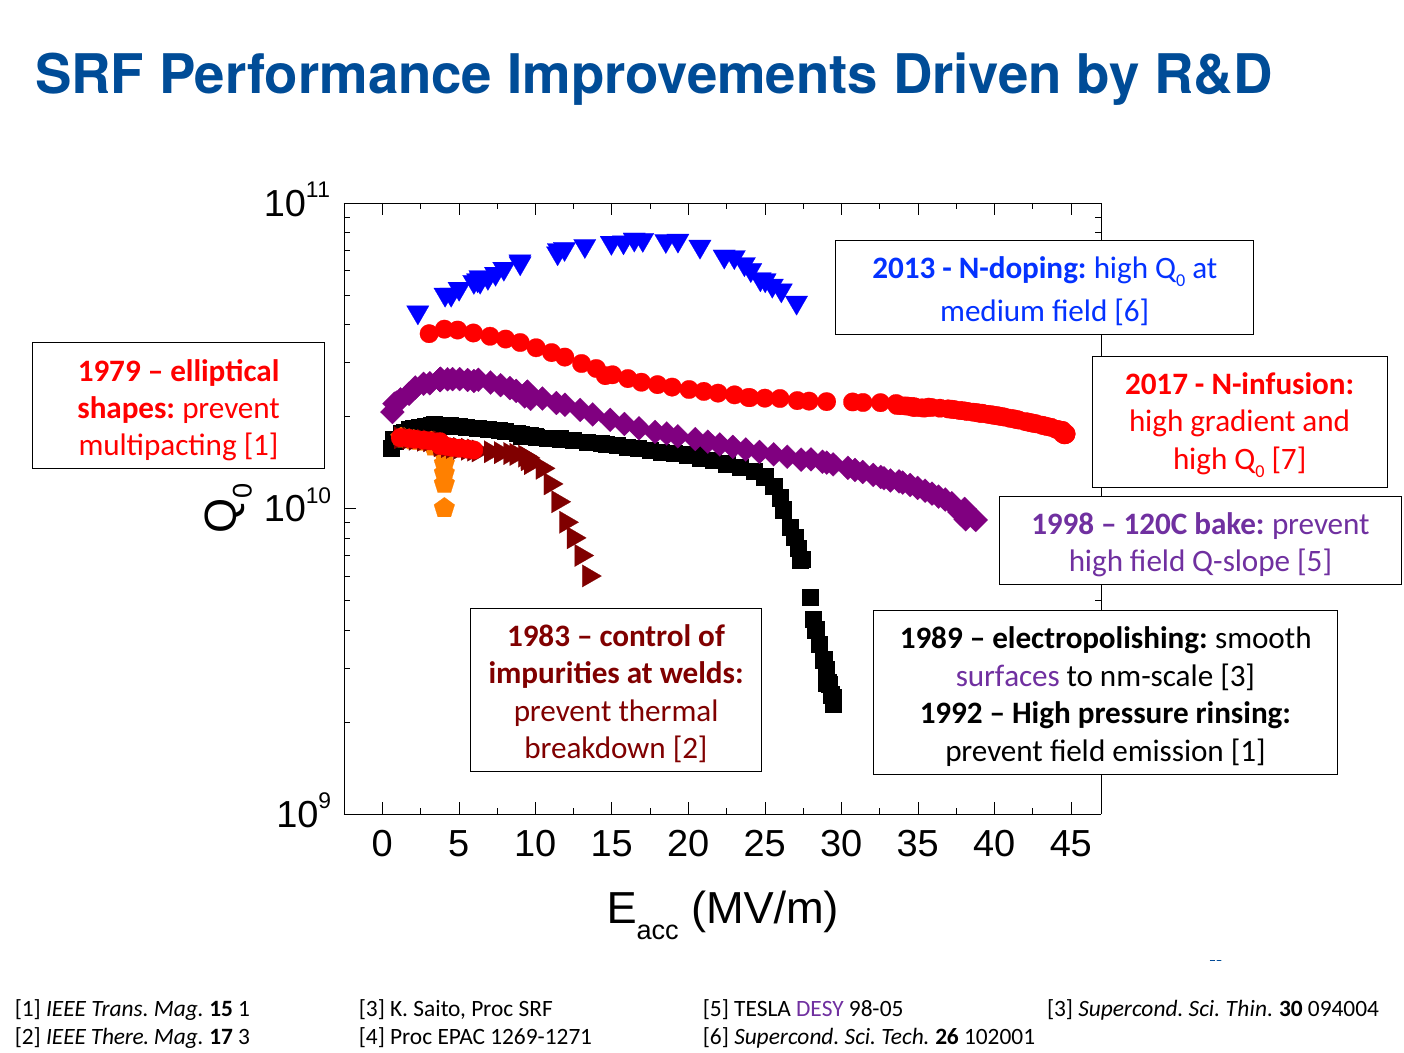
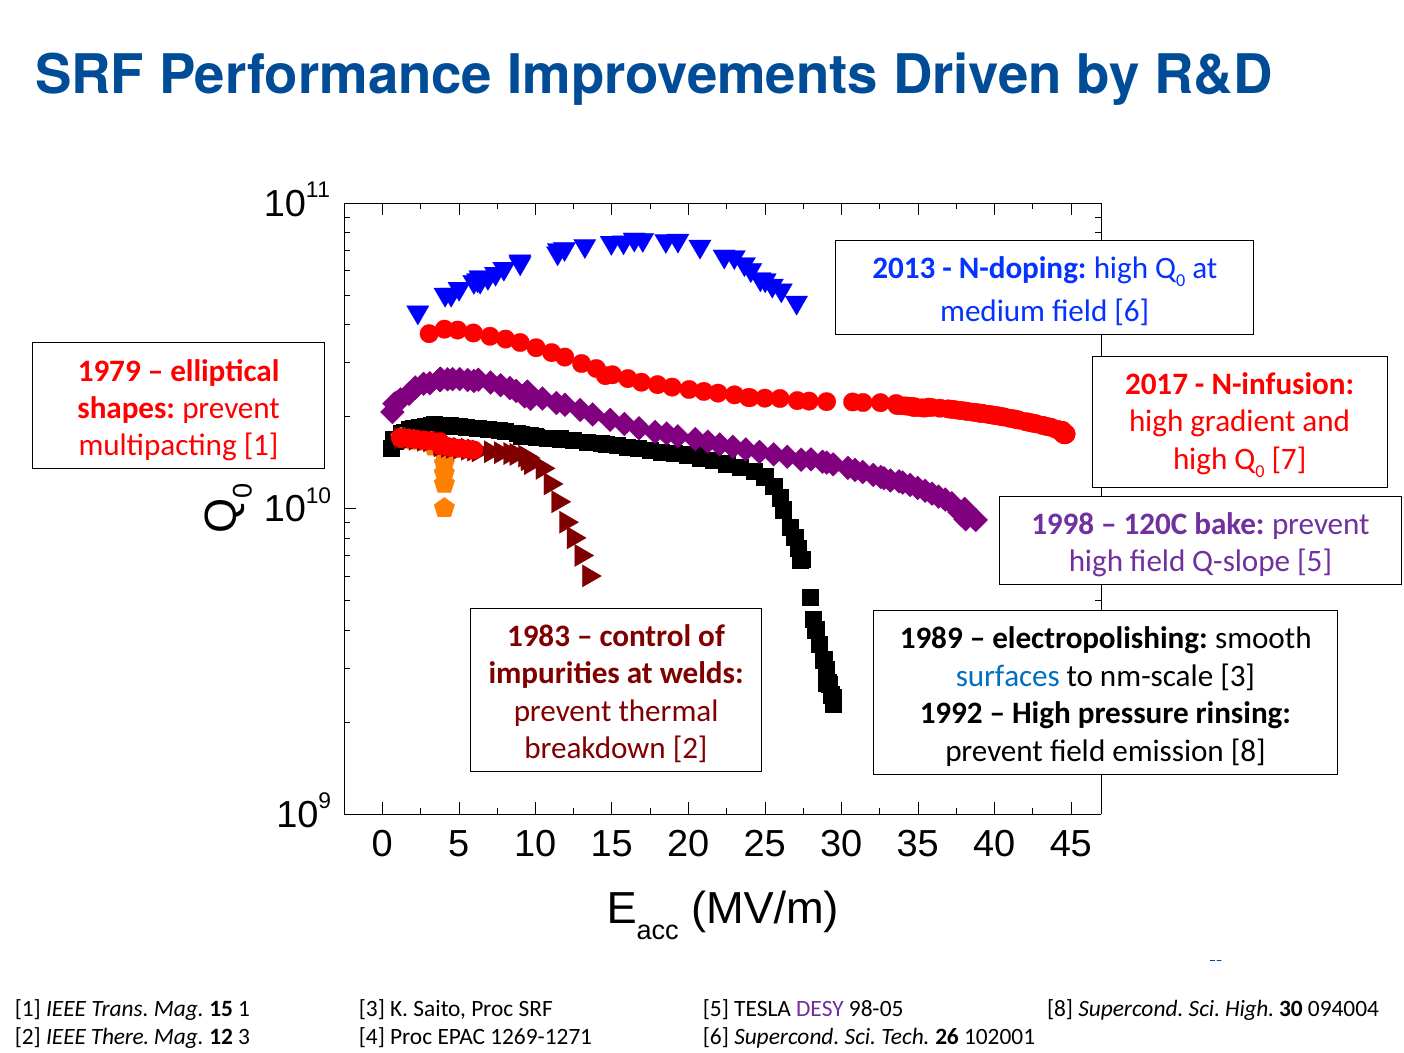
surfaces colour: purple -> blue (1008, 676)
emission 1: 1 -> 8 (1248, 751)
3: 3 -> 8 (1060, 1009)
Sci Thin: Thin -> High (1250, 1009)
17: 17 -> 12 (221, 1037)
